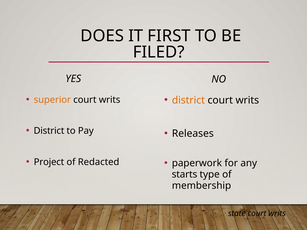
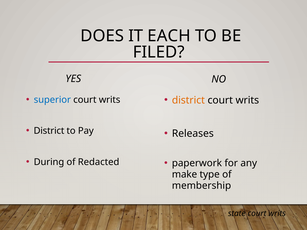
FIRST: FIRST -> EACH (169, 36)
superior colour: orange -> blue (52, 100)
Project: Project -> During (49, 162)
starts: starts -> make (185, 175)
